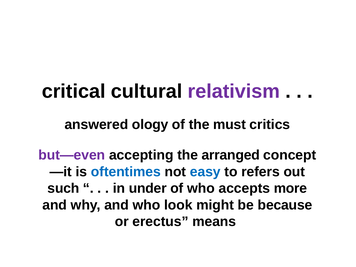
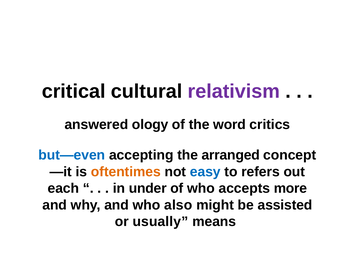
must: must -> word (230, 125)
but—even colour: purple -> blue (72, 155)
oftentimes colour: blue -> orange (126, 172)
such: such -> each (63, 188)
look: look -> also (178, 205)
because: because -> assisted (285, 205)
erectus: erectus -> usually (160, 222)
